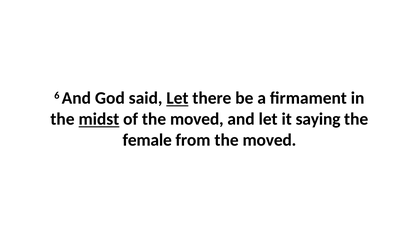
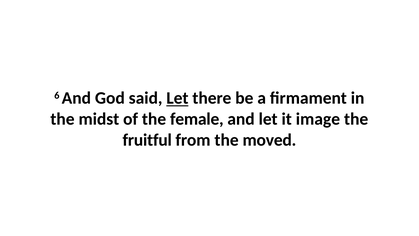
midst underline: present -> none (99, 119)
of the moved: moved -> female (197, 119)
saying: saying -> image (318, 119)
female: female -> fruitful (147, 140)
